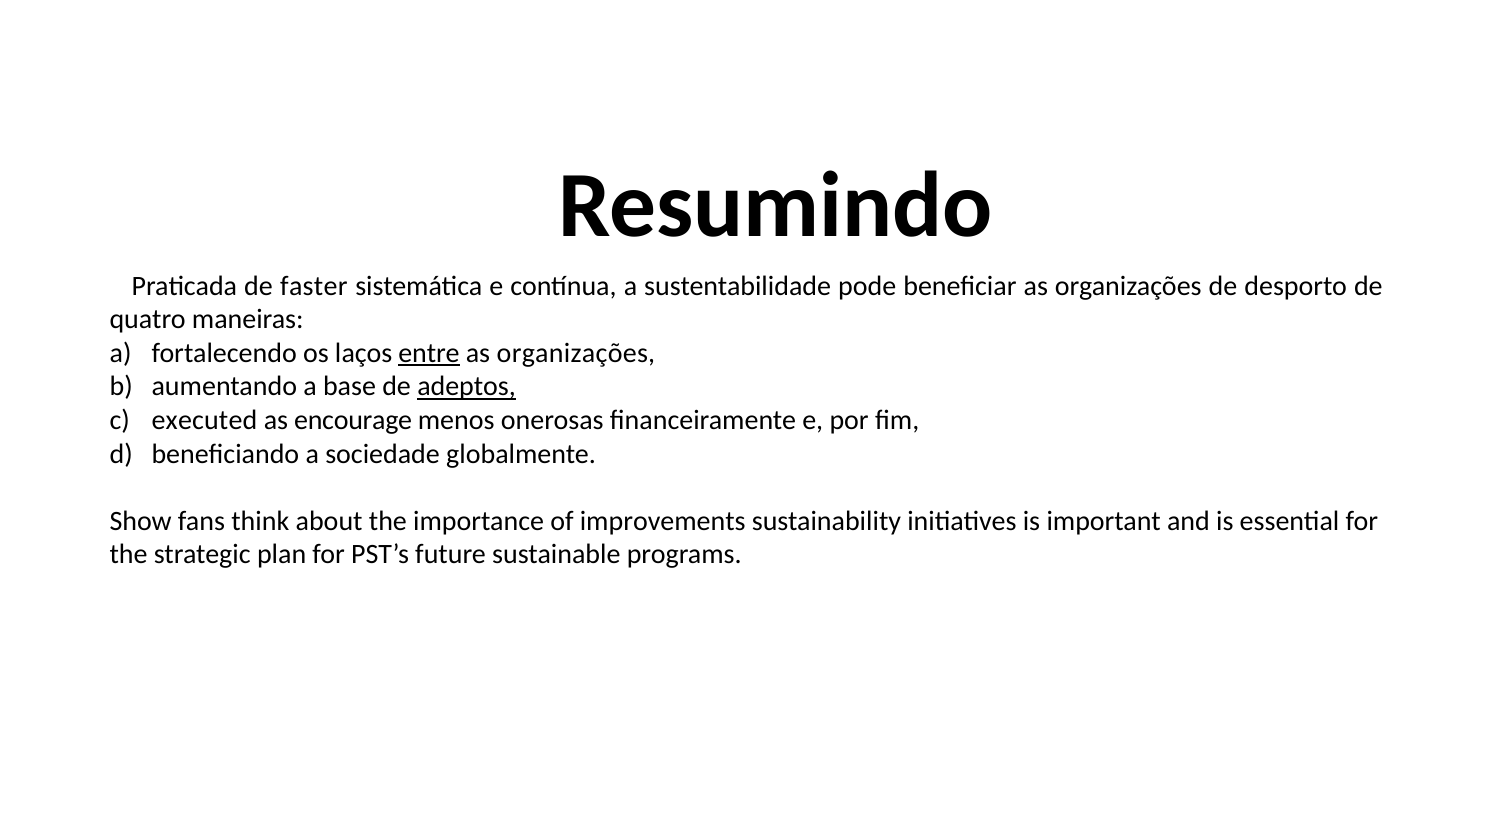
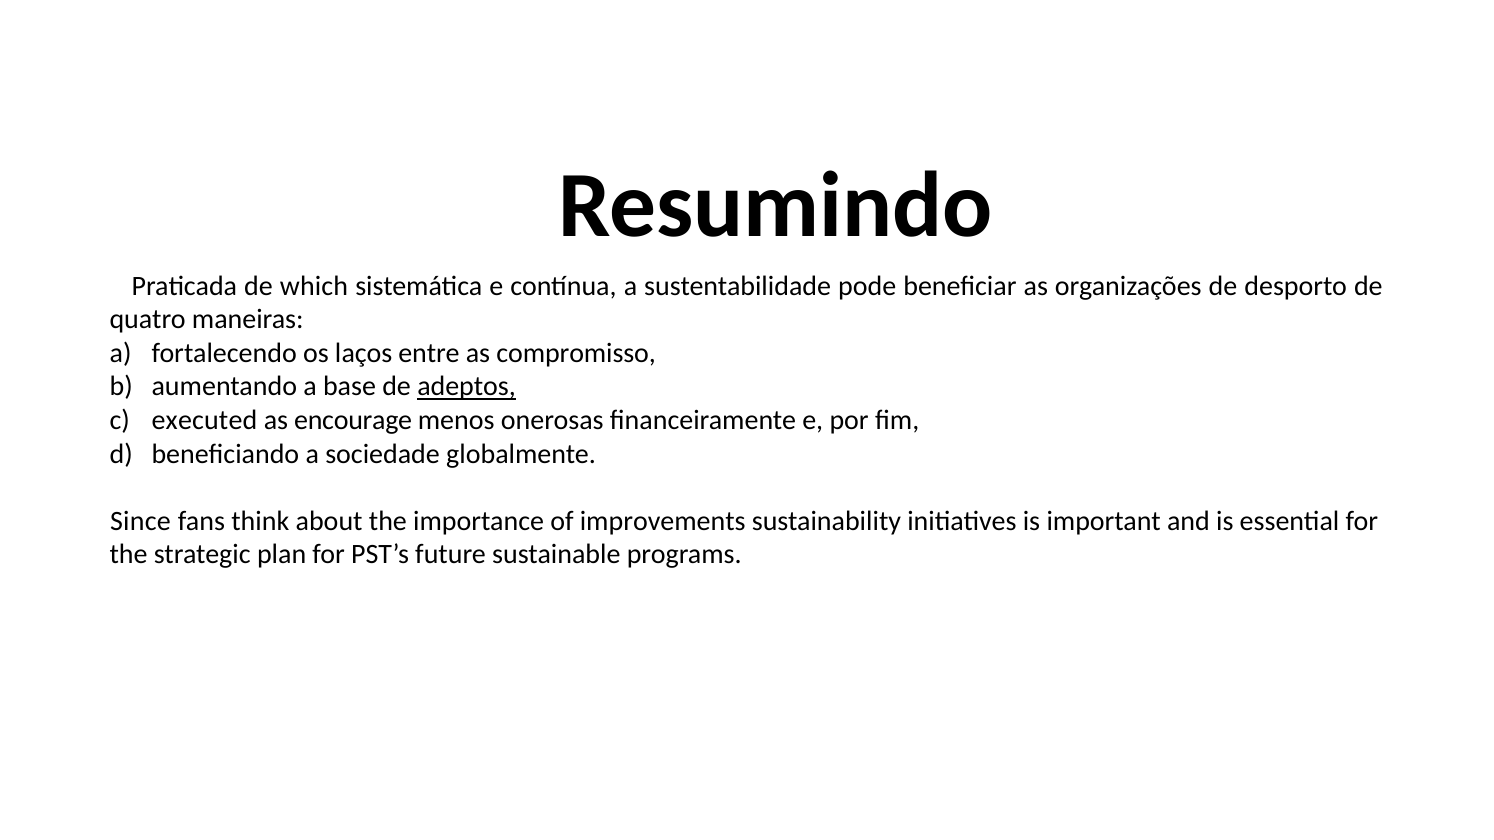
faster: faster -> which (314, 286)
entre underline: present -> none (429, 353)
organizações: organizações -> compromisso (576, 353)
Show: Show -> Since (140, 521)
